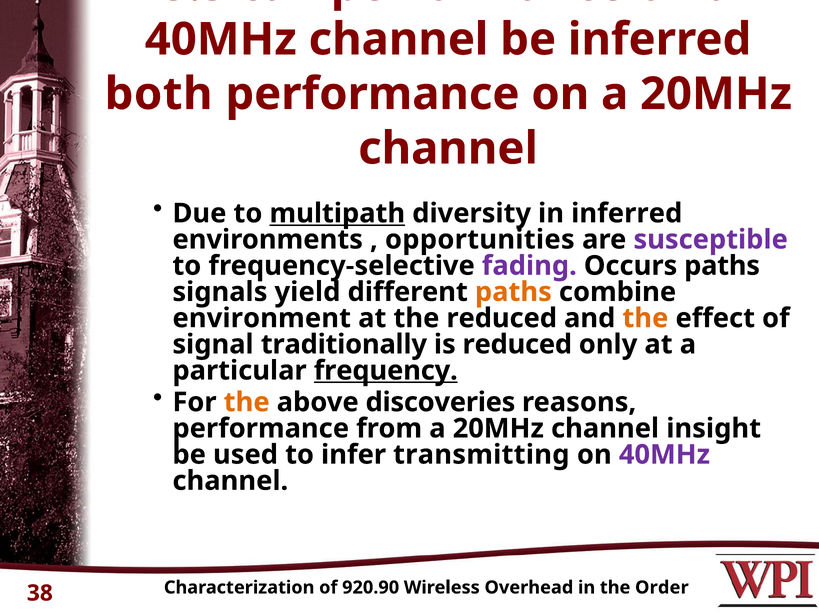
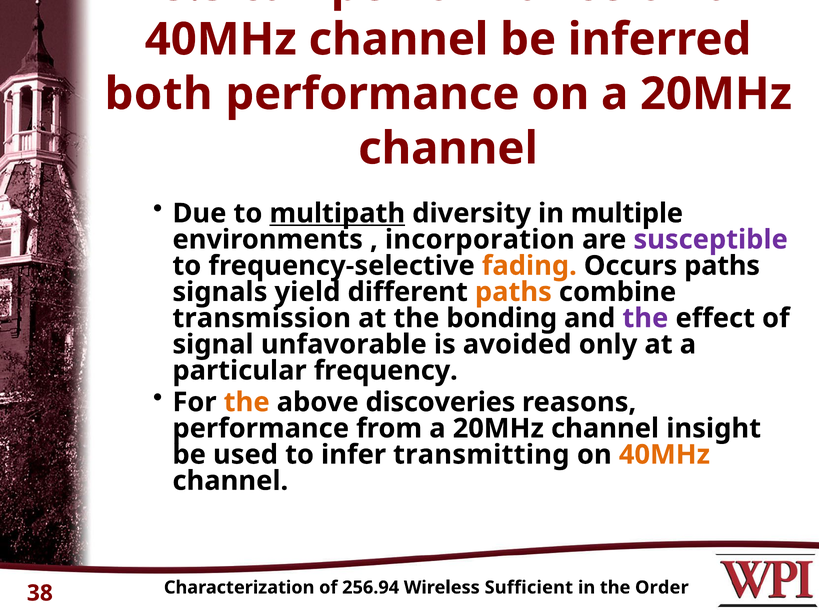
in inferred: inferred -> multiple (627, 213)
opportunities: opportunities -> incorporation (480, 240)
fading colour: purple -> orange (529, 266)
environment: environment -> transmission (262, 318)
the reduced: reduced -> bonding (502, 318)
the colour: orange -> purple (645, 318)
traditionally: traditionally -> unfavorable (344, 345)
is reduced: reduced -> avoided (517, 345)
frequency underline: present -> none (386, 371)
40MHz colour: purple -> orange (664, 455)
920.90: 920.90 -> 256.94 (371, 588)
Overhead: Overhead -> Sufficient (529, 588)
